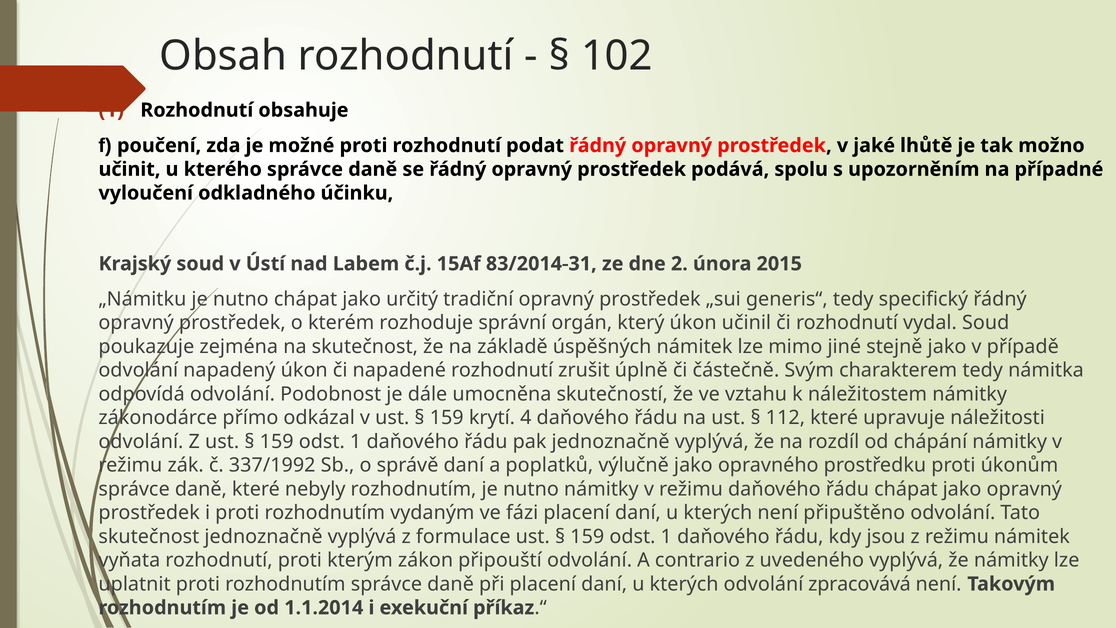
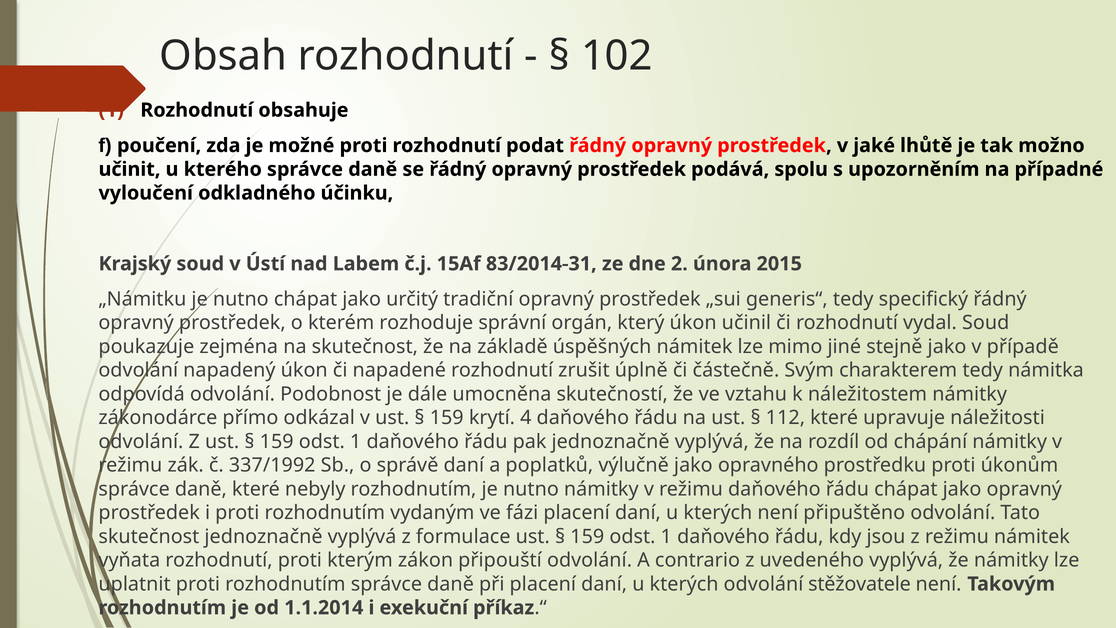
zpracovává: zpracovává -> stěžovatele (860, 584)
